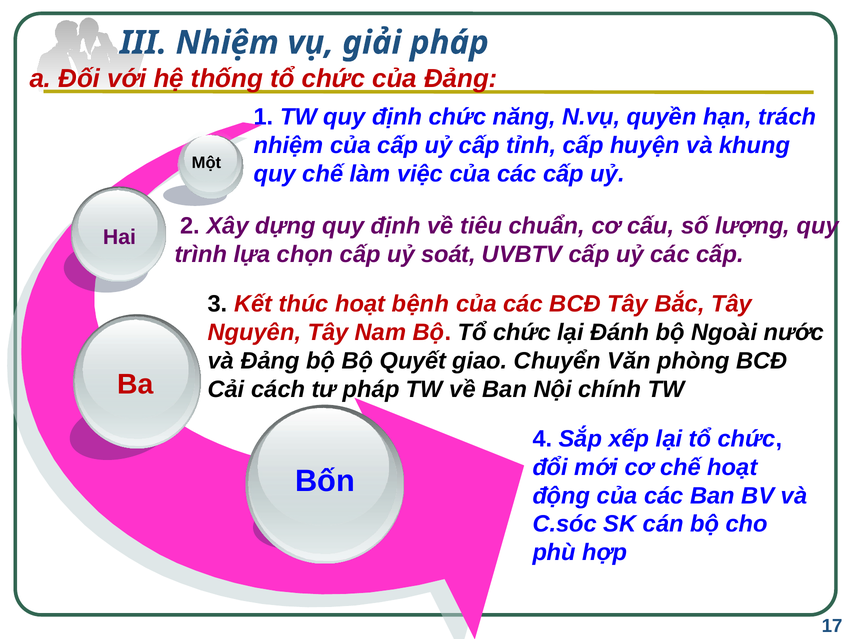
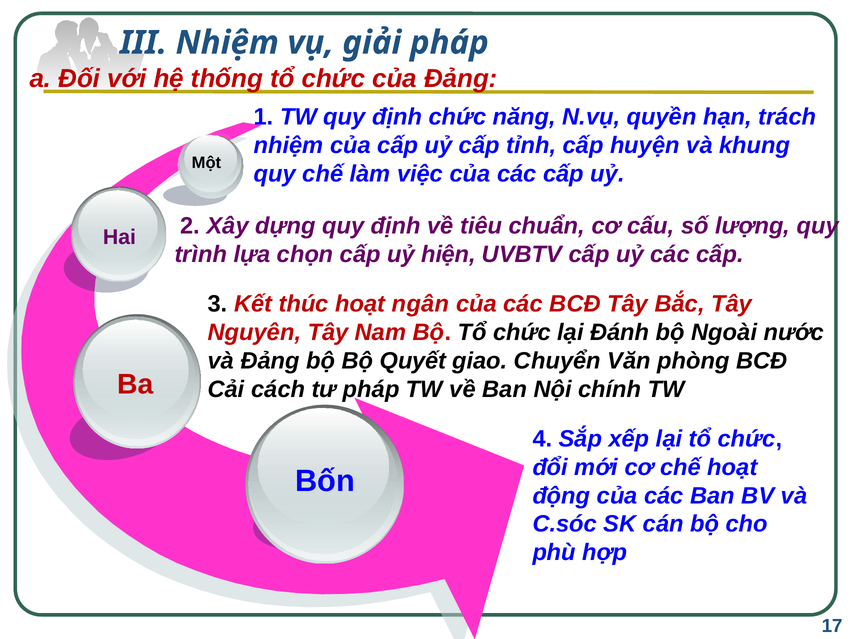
soát: soát -> hiện (449, 254)
bệnh: bệnh -> ngân (420, 304)
